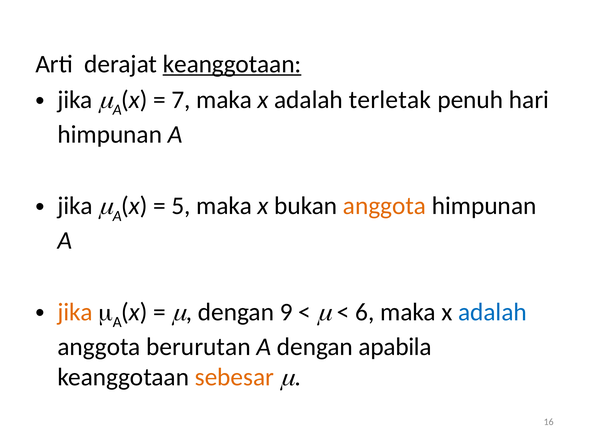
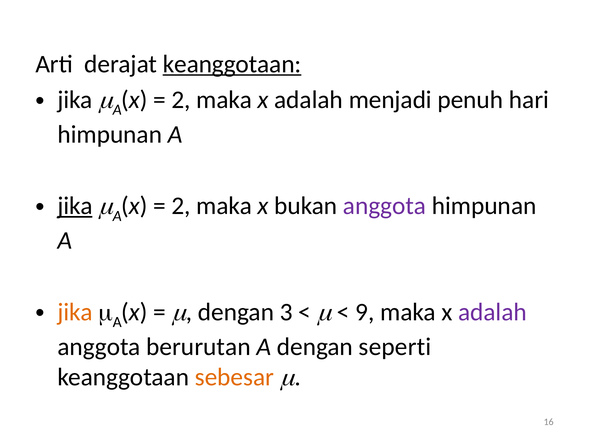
7: 7 -> 2 (181, 100)
terletak: terletak -> menjadi (390, 100)
jika underline: none -> present (75, 206)
5: 5 -> 2 (181, 206)
anggota colour: orange -> purple (385, 206)
9: 9 -> 3 (286, 312)
6: 6 -> 9 (365, 312)
adalah colour: blue -> purple (493, 312)
apabila: apabila -> seperti (395, 346)
